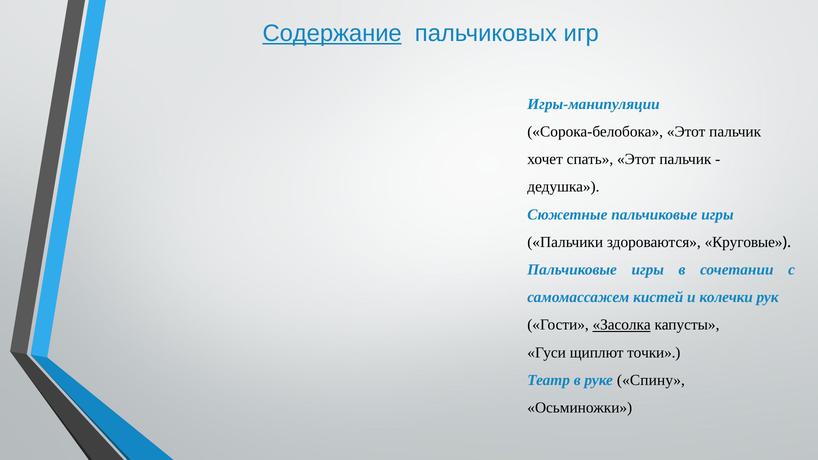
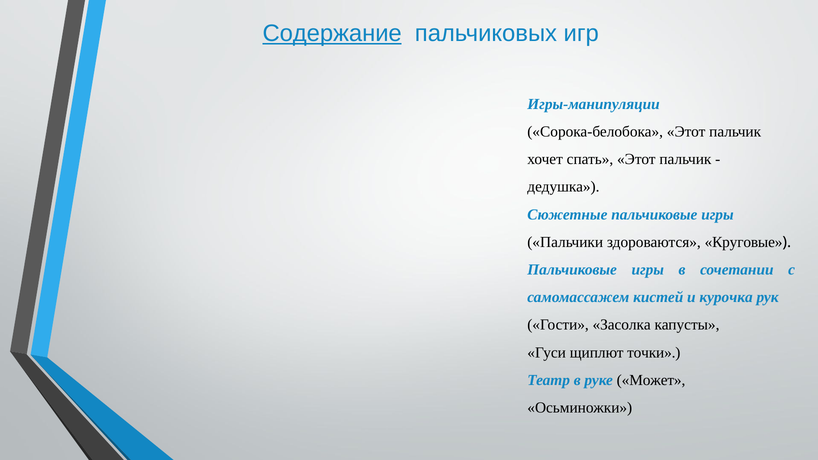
колечки: колечки -> курочка (726, 297)
Засолка underline: present -> none (622, 325)
Спину: Спину -> Может (651, 380)
